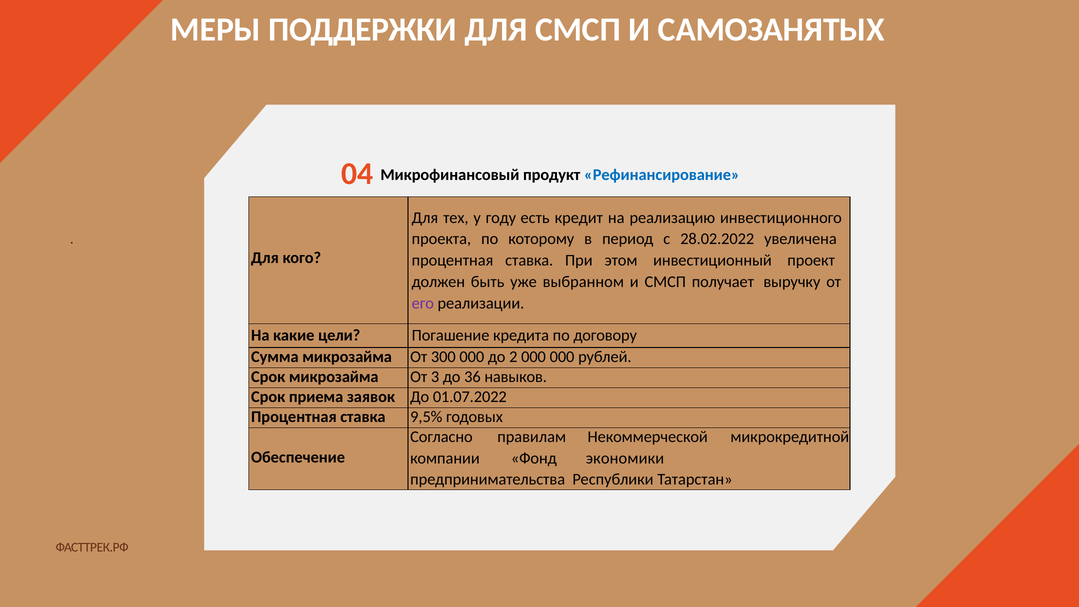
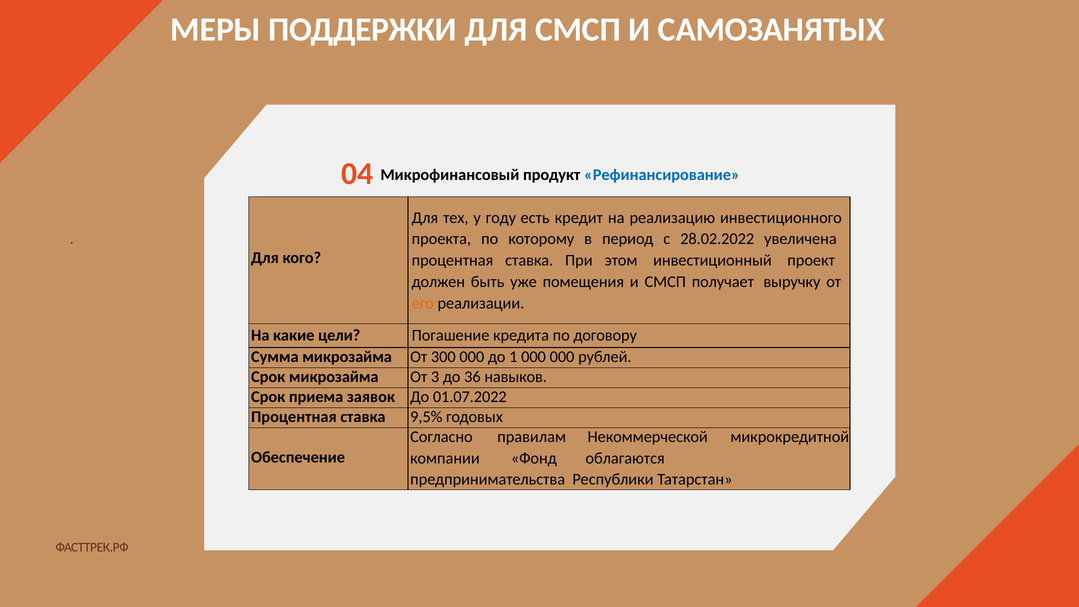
выбранном: выбранном -> помещения (583, 282)
его colour: purple -> orange (423, 303)
2: 2 -> 1 (513, 357)
экономики: экономики -> облагаются (625, 458)
